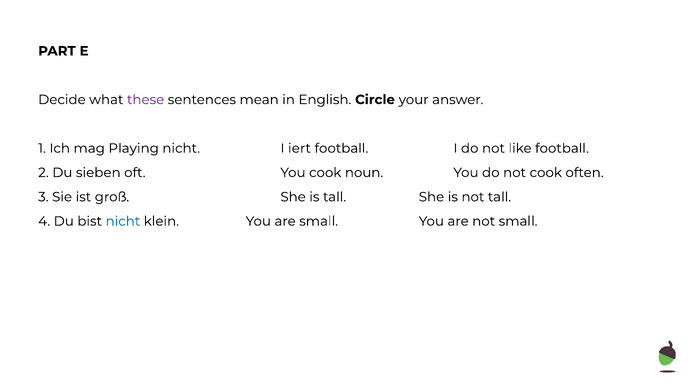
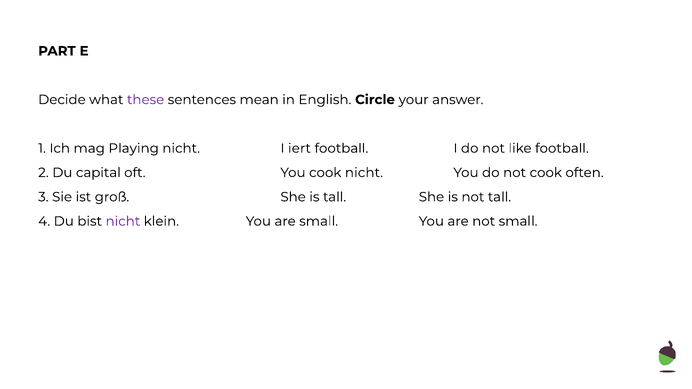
sieben: sieben -> capital (98, 173)
cook noun: noun -> nicht (364, 173)
nicht colour: blue -> purple (123, 221)
